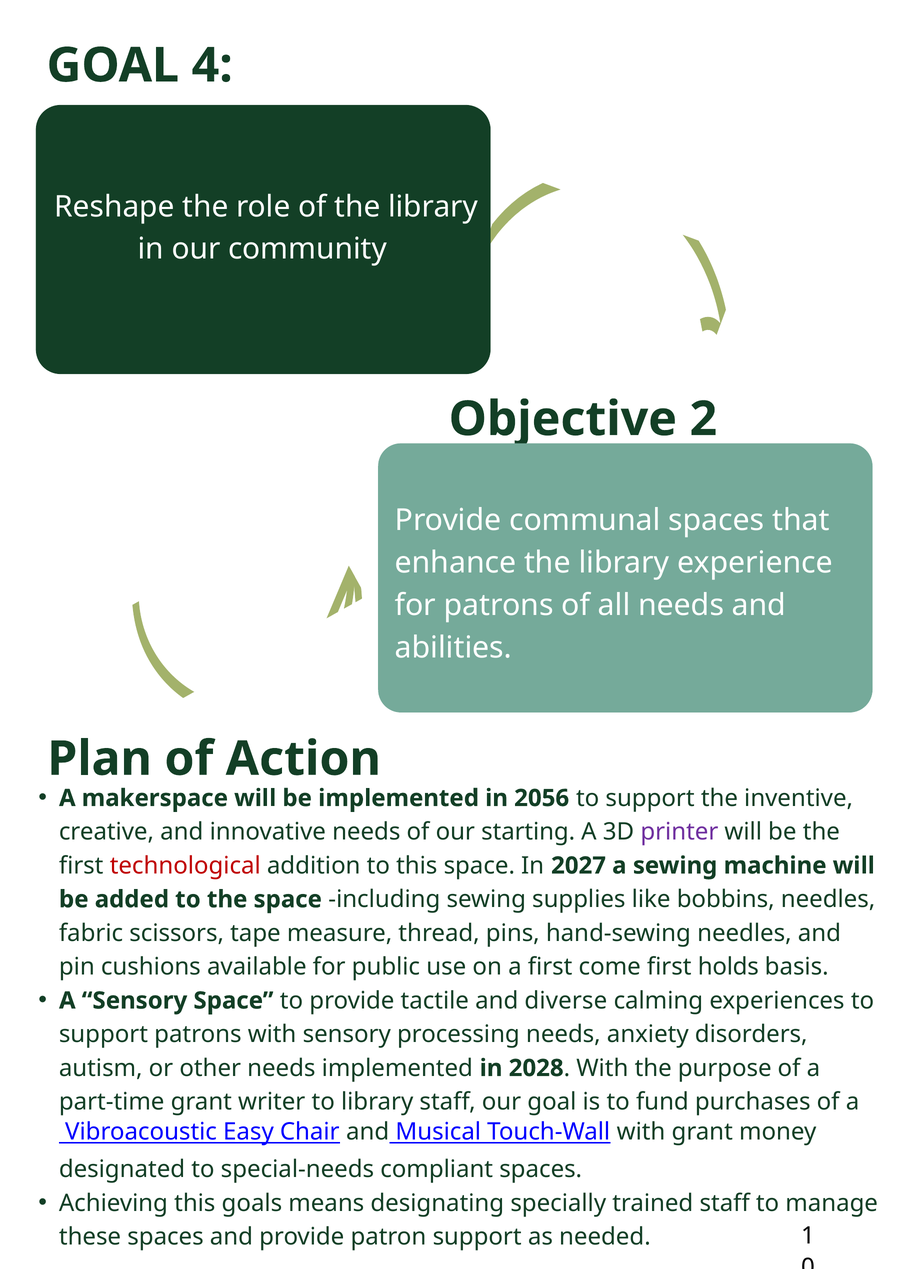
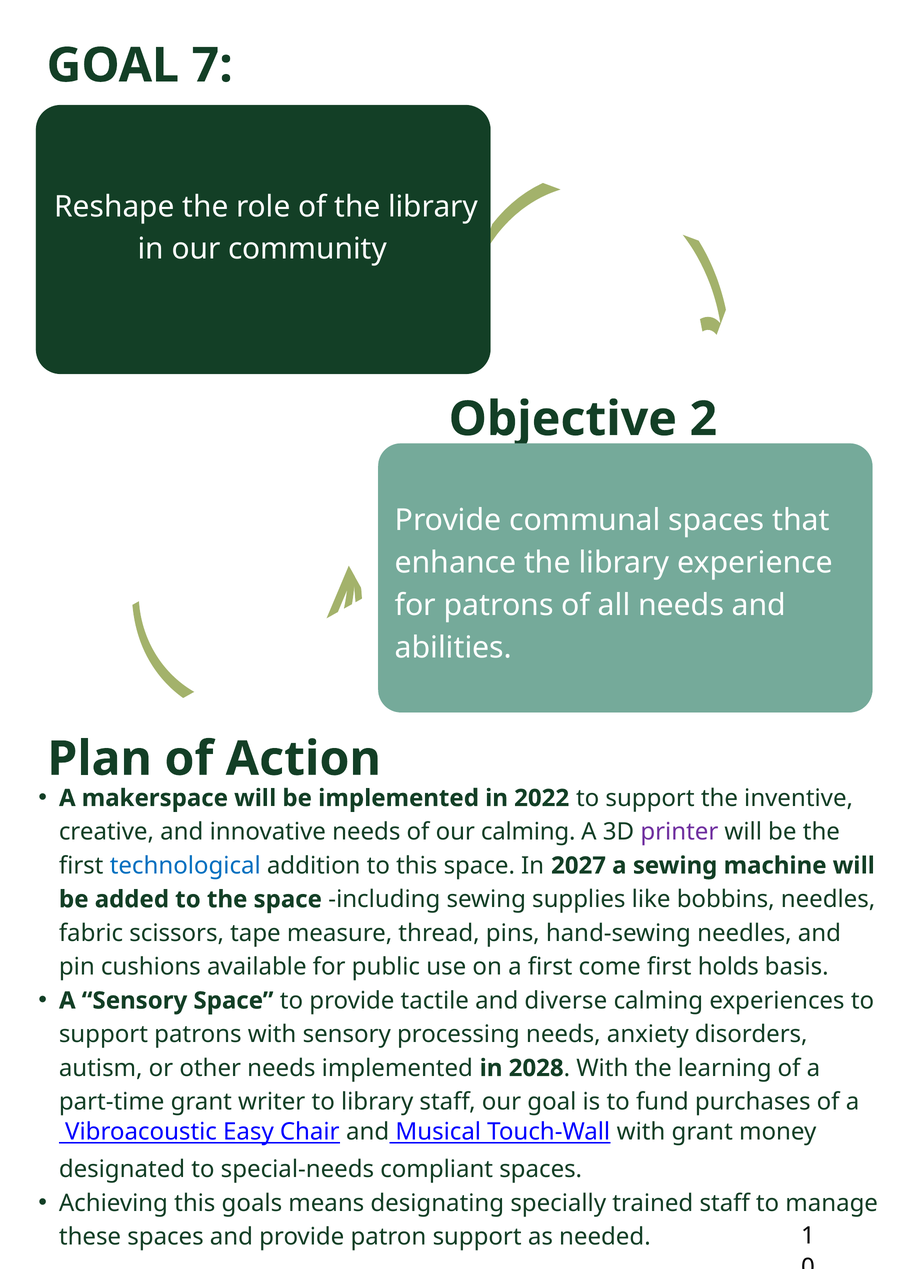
4: 4 -> 7 (212, 66)
2056: 2056 -> 2022 (542, 798)
our starting: starting -> calming (528, 832)
technological colour: red -> blue (185, 866)
purpose: purpose -> learning (725, 1068)
